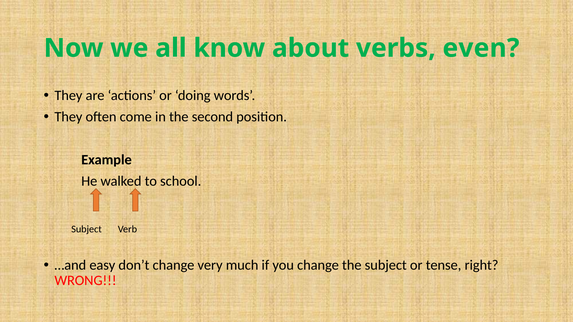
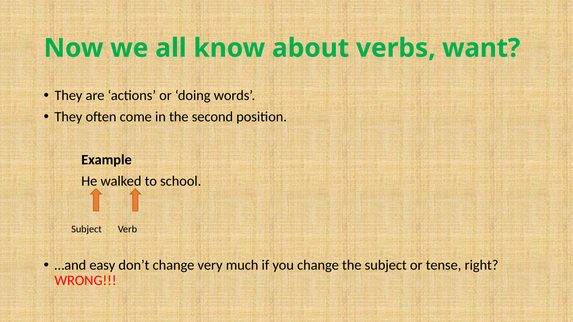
even: even -> want (481, 48)
